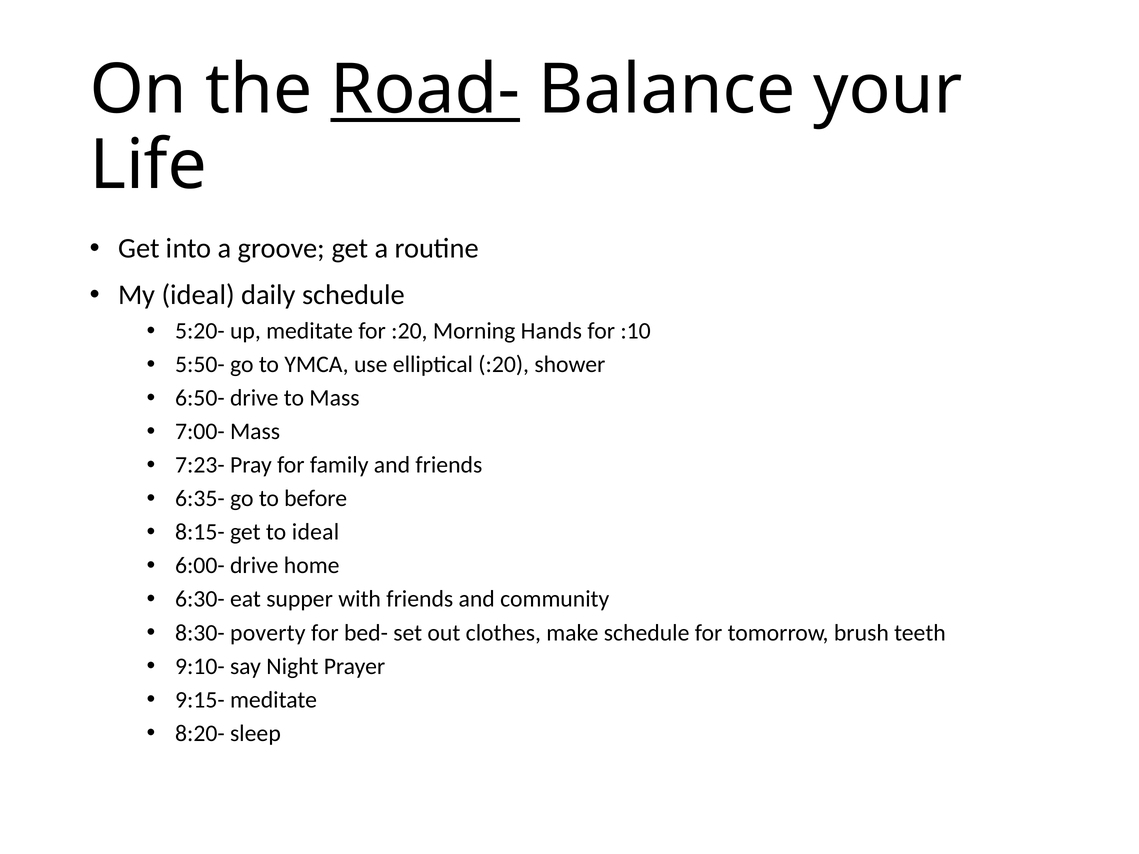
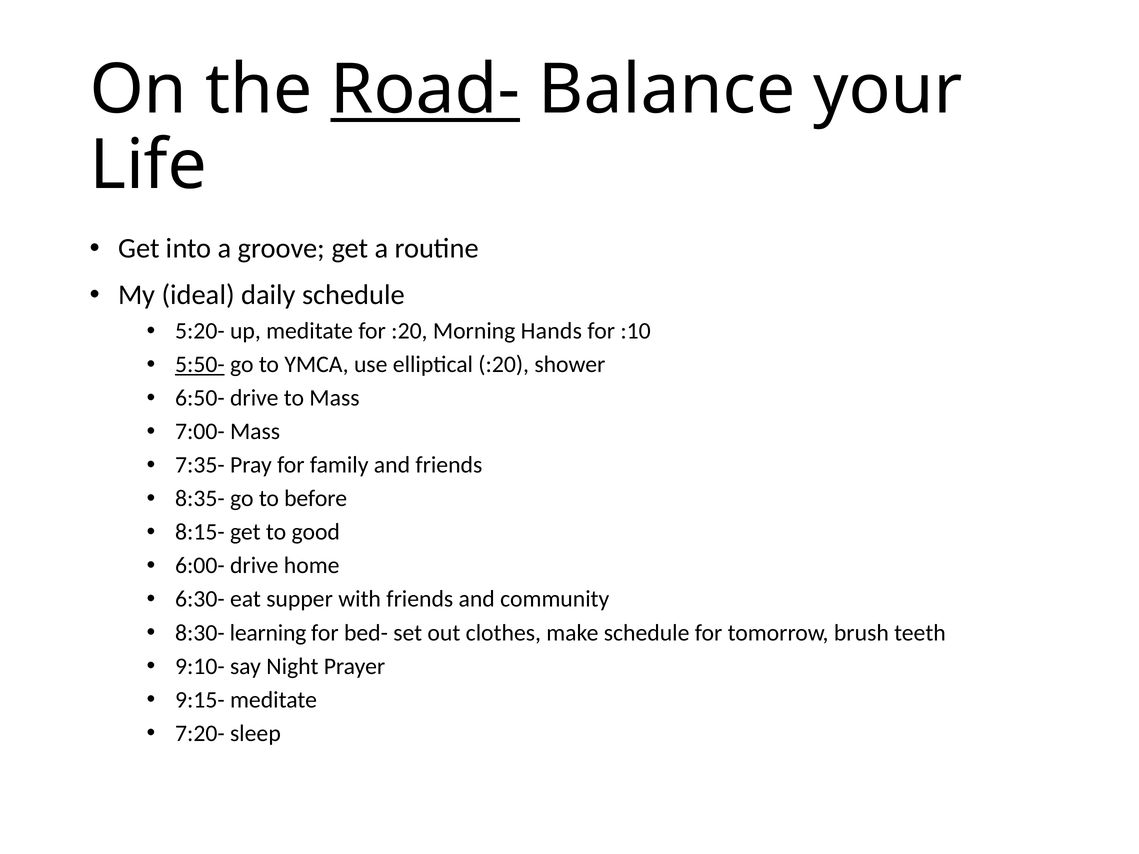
5:50- underline: none -> present (200, 365)
7:23-: 7:23- -> 7:35- (200, 465)
6:35-: 6:35- -> 8:35- (200, 499)
to ideal: ideal -> good (316, 532)
poverty: poverty -> learning (268, 633)
8:20-: 8:20- -> 7:20- (200, 734)
